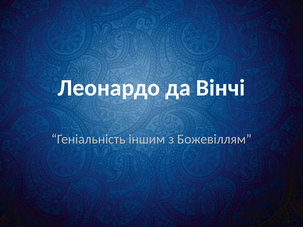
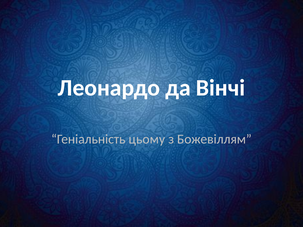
іншим: іншим -> цьому (147, 139)
